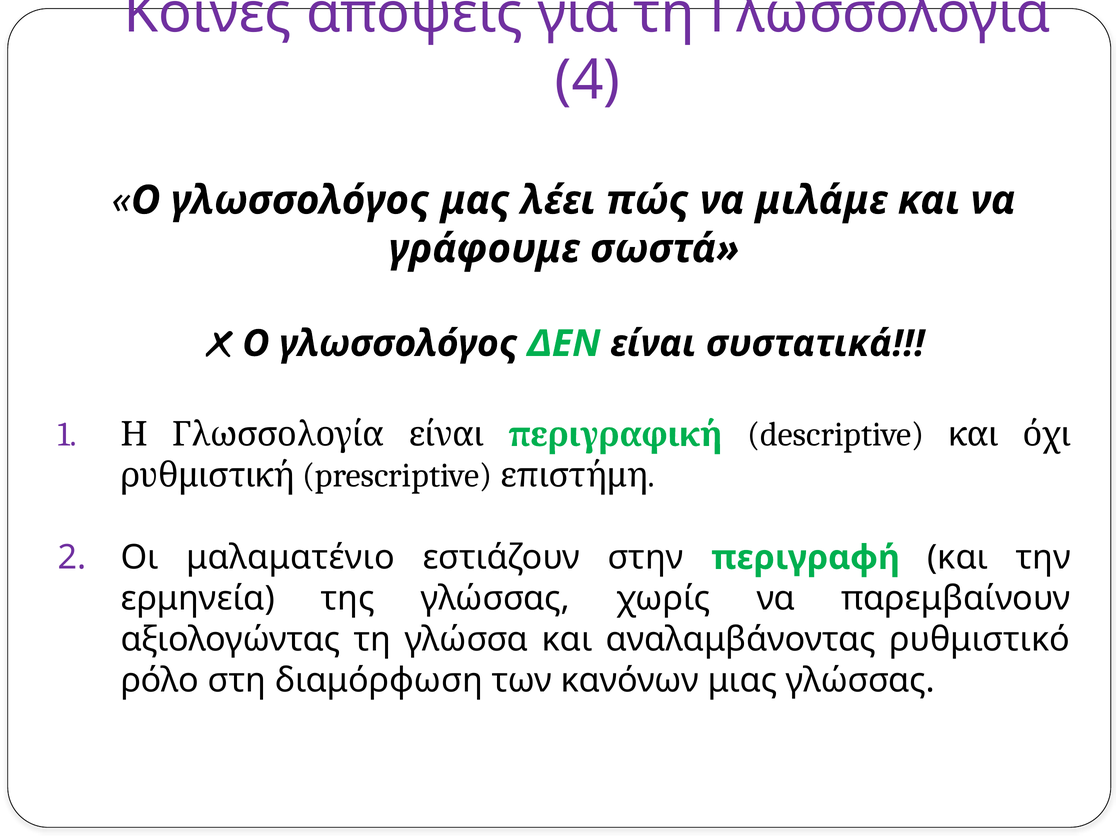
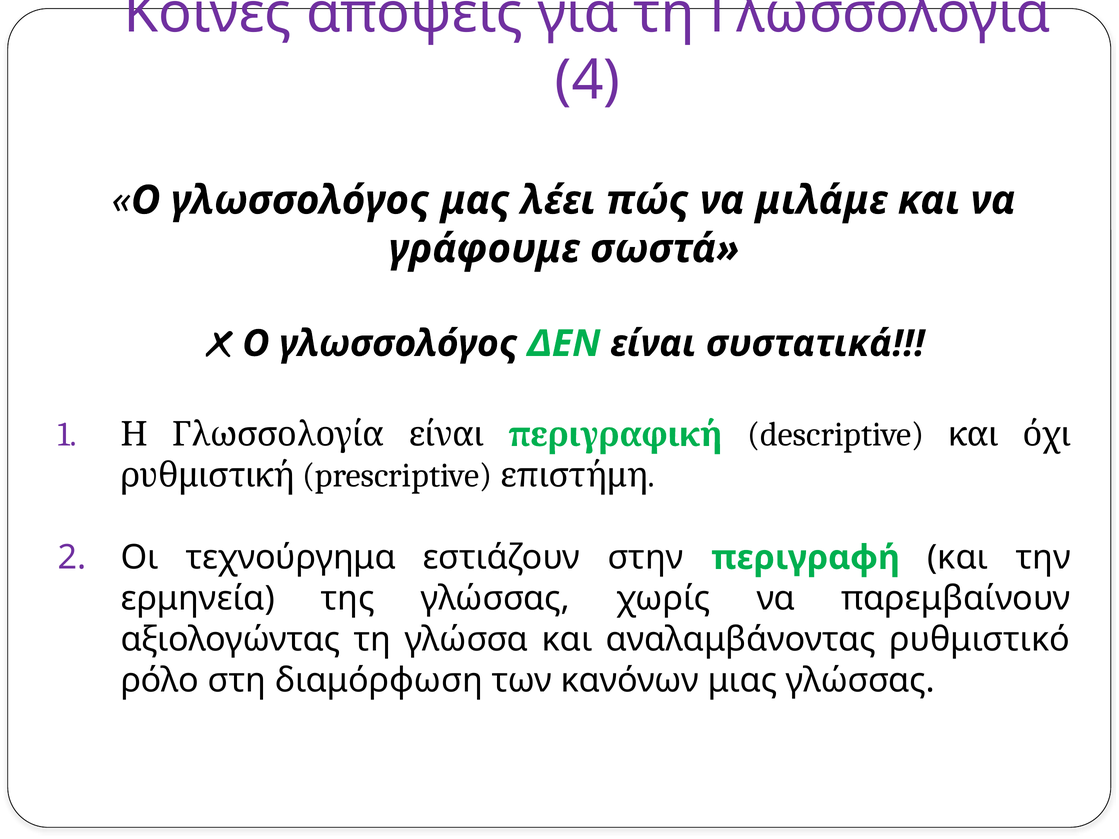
μαλαματένιο: μαλαματένιο -> τεχνούργημα (291, 558)
